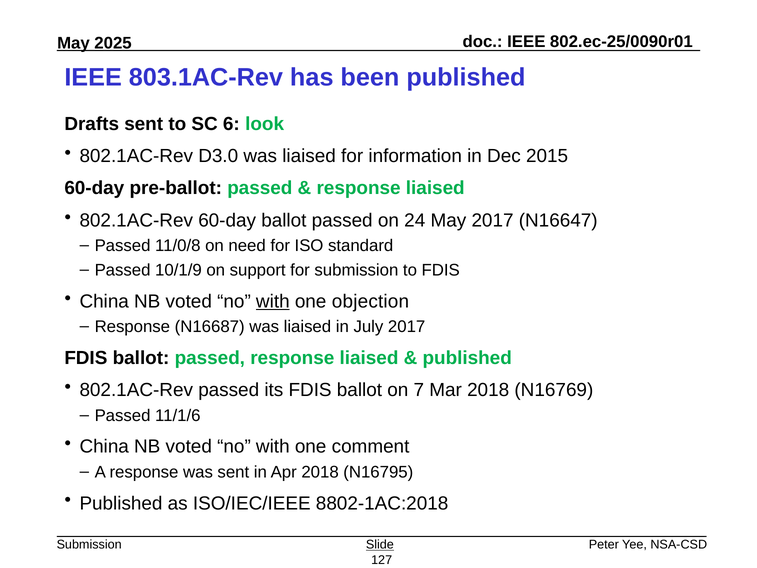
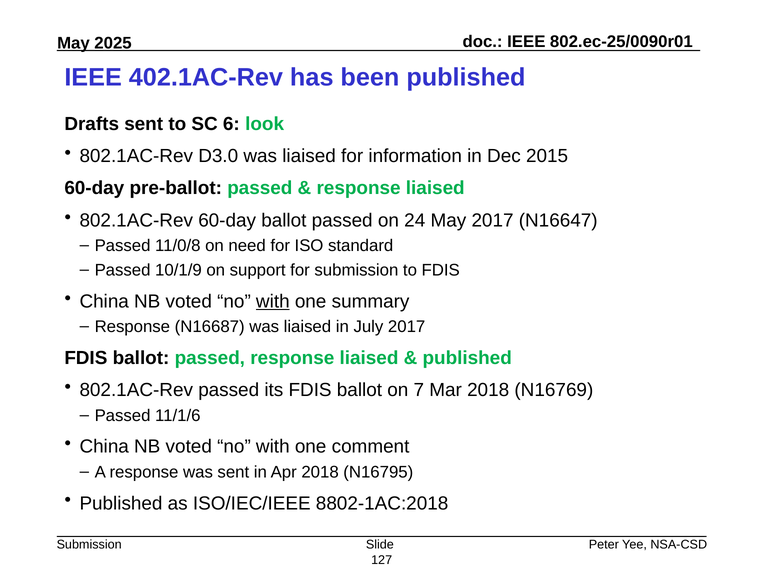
803.1AC-Rev: 803.1AC-Rev -> 402.1AC-Rev (206, 78)
objection: objection -> summary (371, 301)
Slide underline: present -> none (380, 545)
